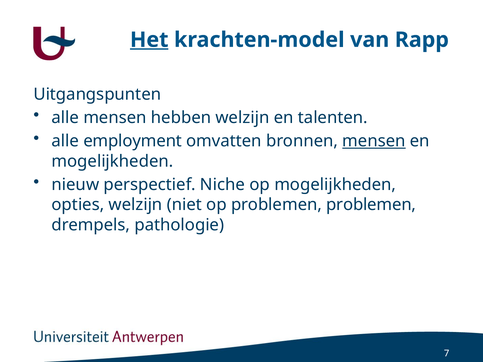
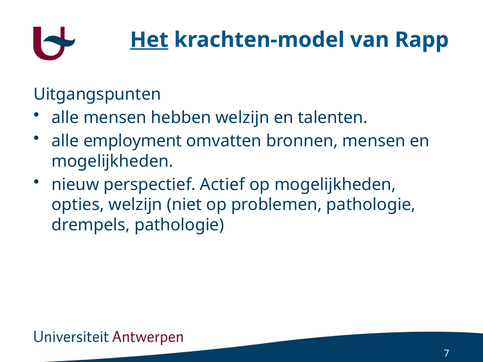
mensen underline: present -> none (374, 141)
Niche: Niche -> Actief (222, 185)
problemen problemen: problemen -> pathologie (371, 205)
